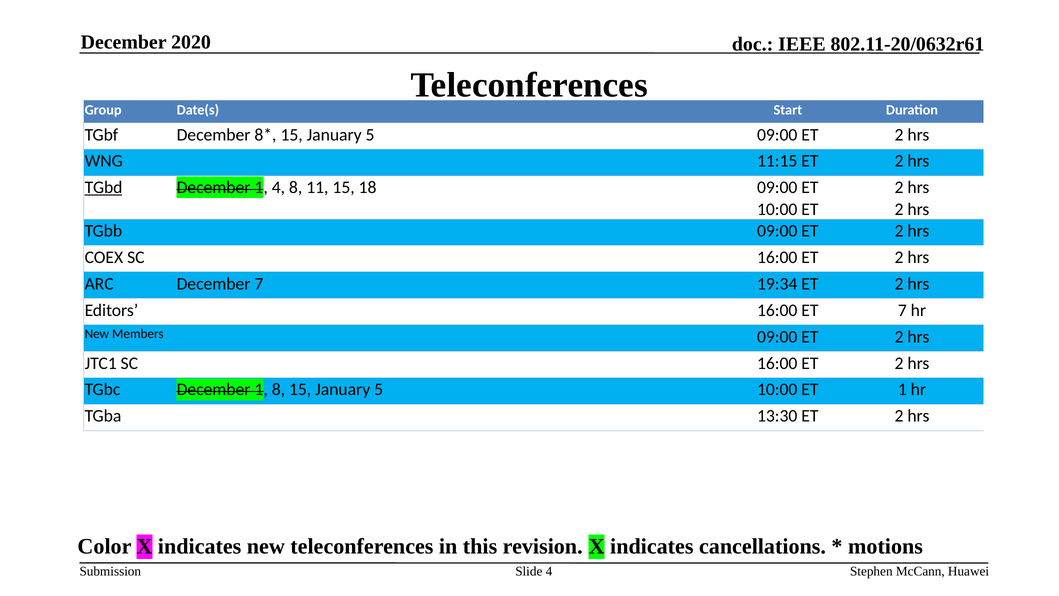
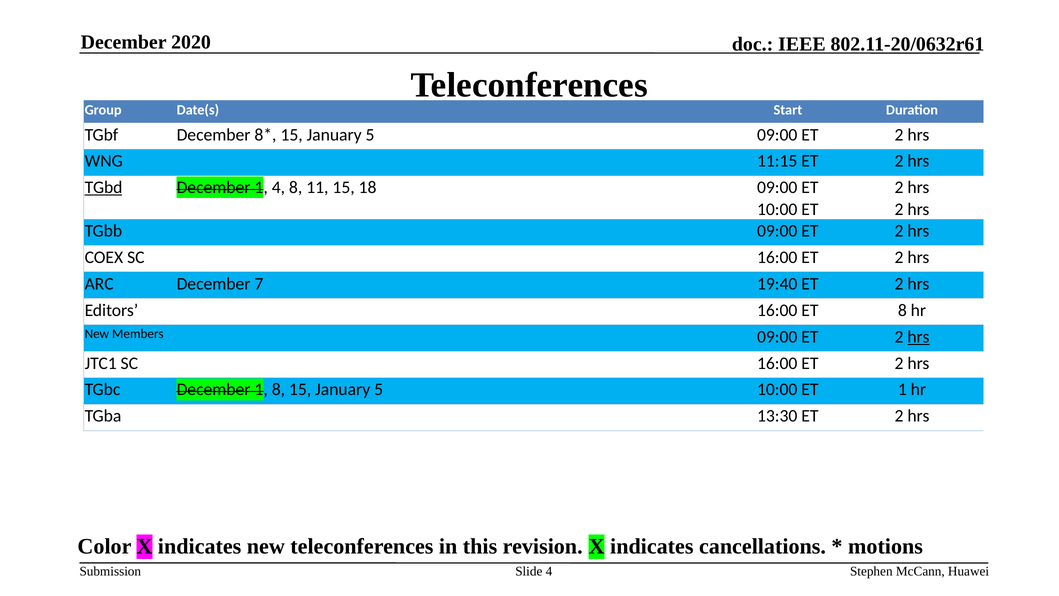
19:34: 19:34 -> 19:40 (777, 284)
ET 7: 7 -> 8 (902, 310)
hrs underline: none -> present (918, 337)
